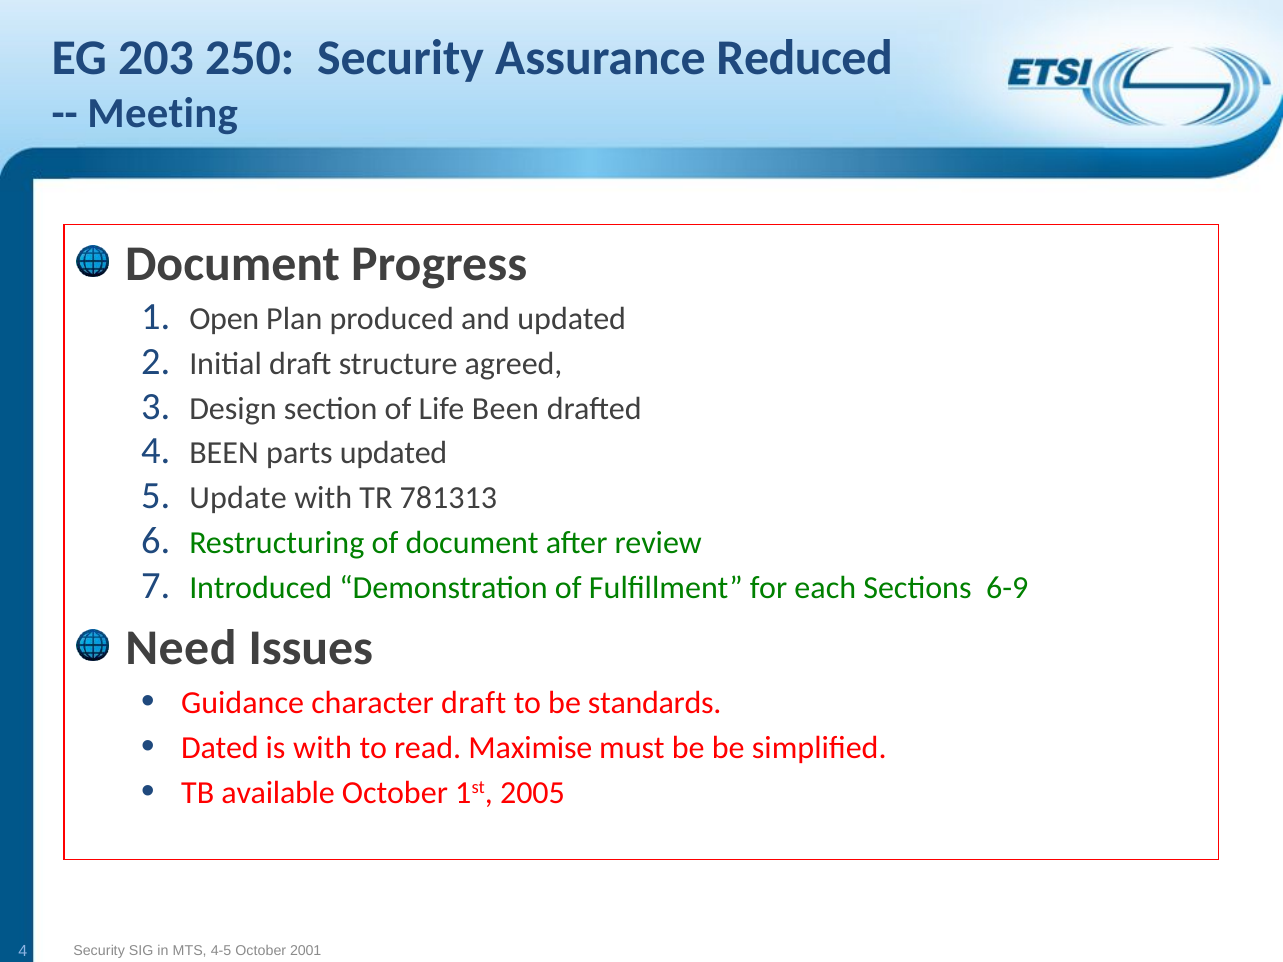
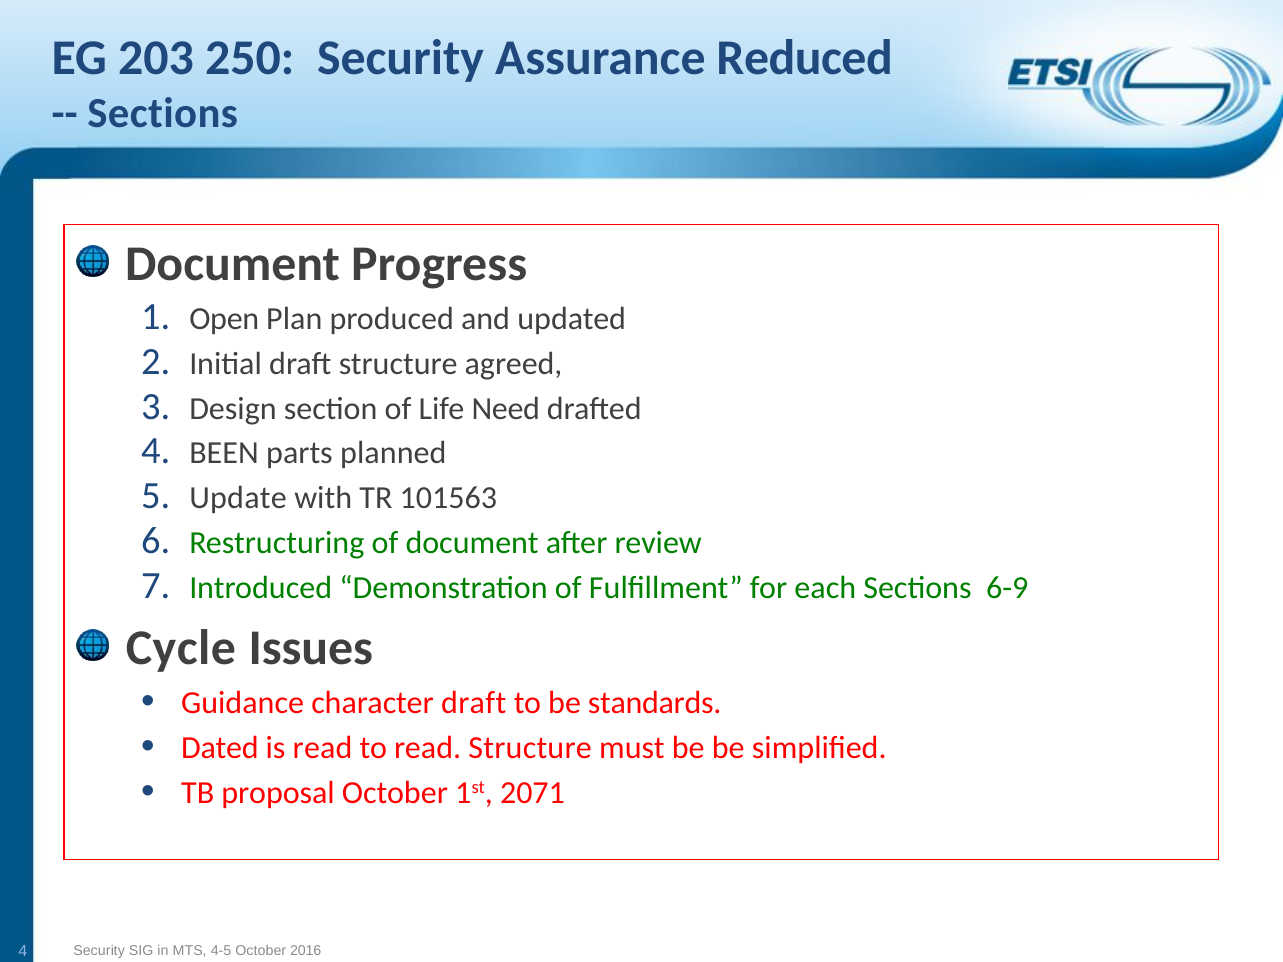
Meeting: Meeting -> Sections (163, 113)
Life Been: Been -> Need (506, 409)
parts updated: updated -> planned (393, 453)
781313: 781313 -> 101563 (448, 498)
Need: Need -> Cycle (181, 649)
is with: with -> read (323, 748)
read Maximise: Maximise -> Structure (530, 748)
available: available -> proposal (278, 793)
2005: 2005 -> 2071 (532, 793)
2001: 2001 -> 2016 (306, 951)
